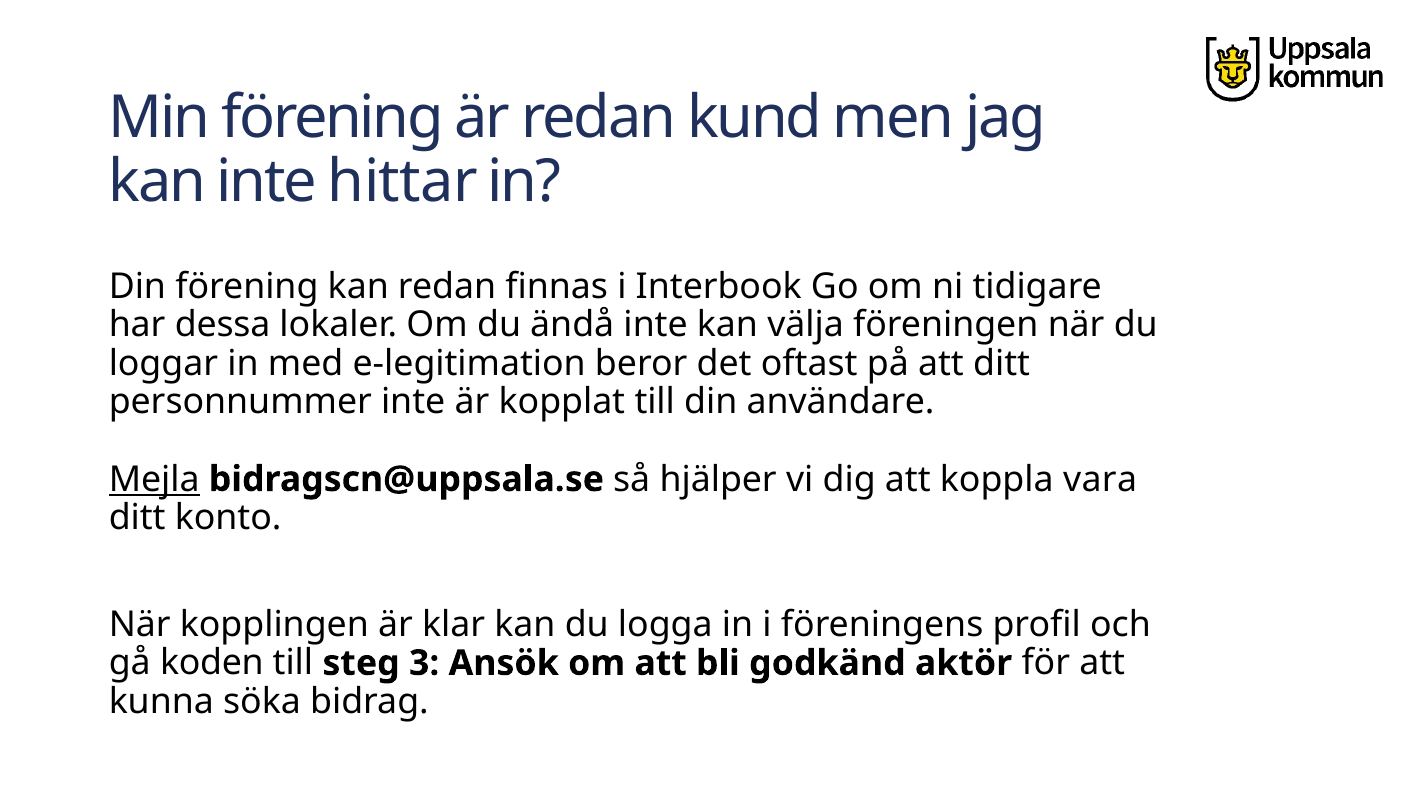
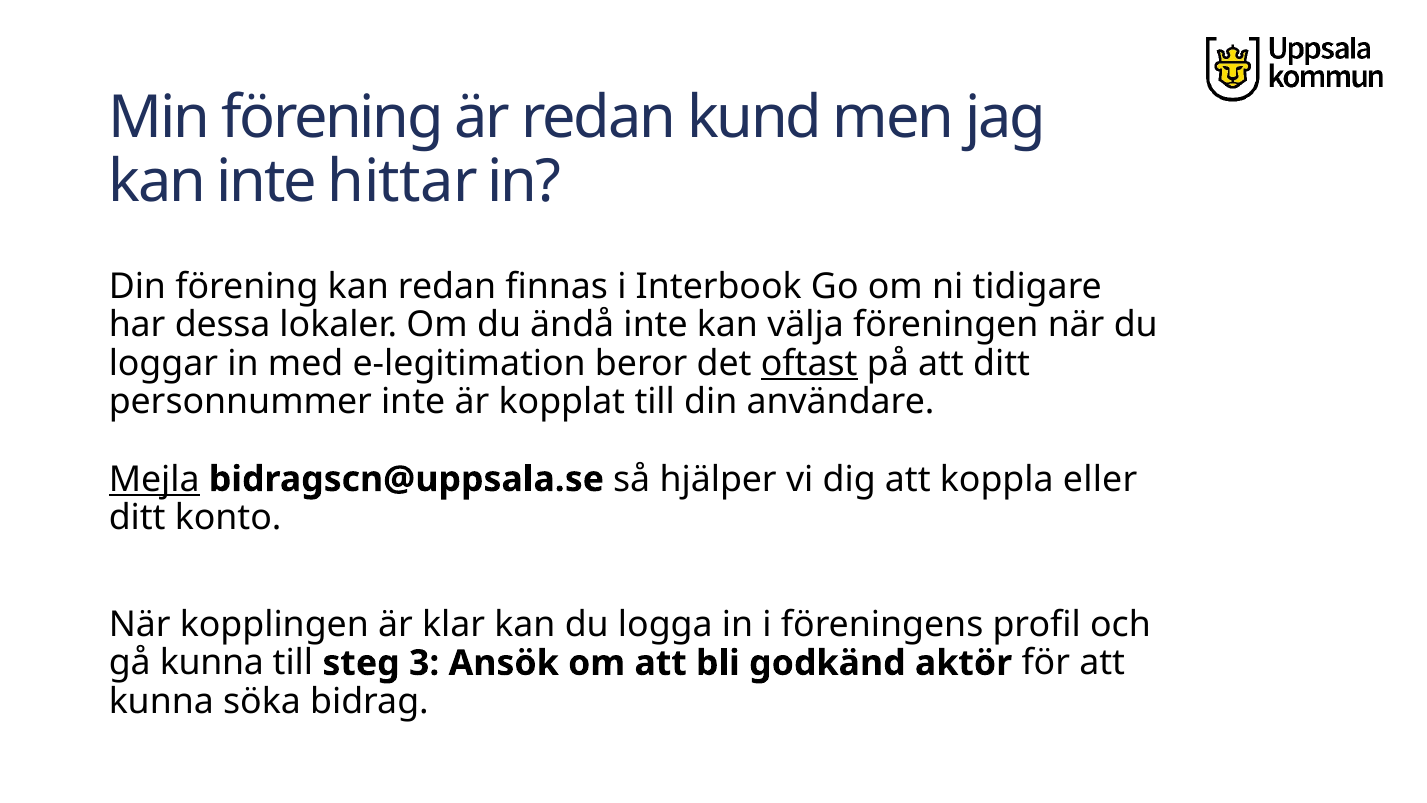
oftast underline: none -> present (809, 364)
vara: vara -> eller (1100, 479)
gå koden: koden -> kunna (212, 663)
